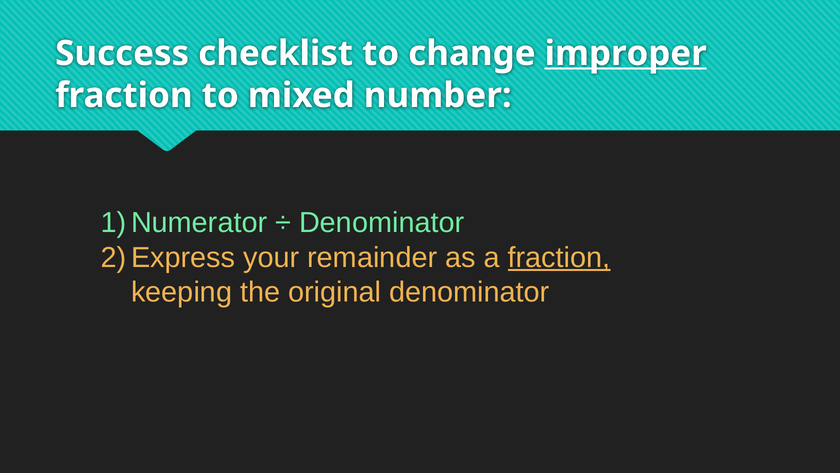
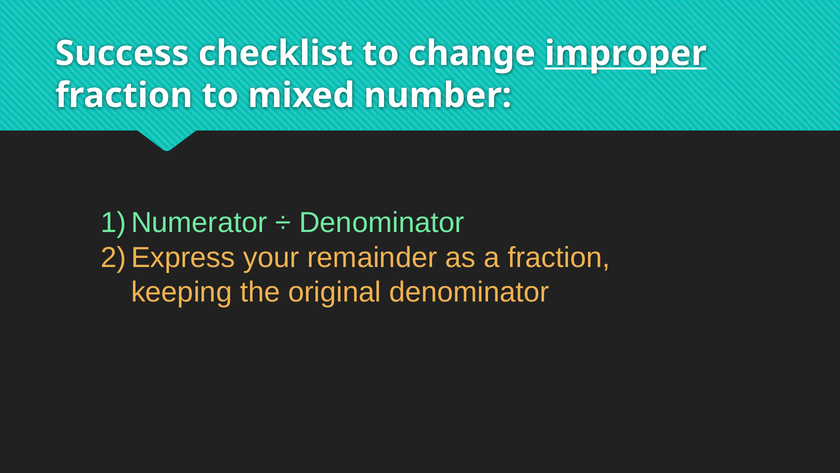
fraction underline: present -> none (559, 257)
